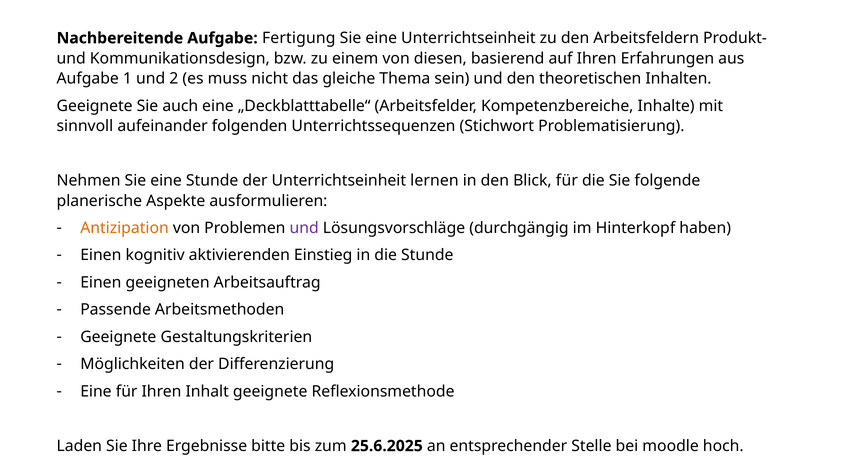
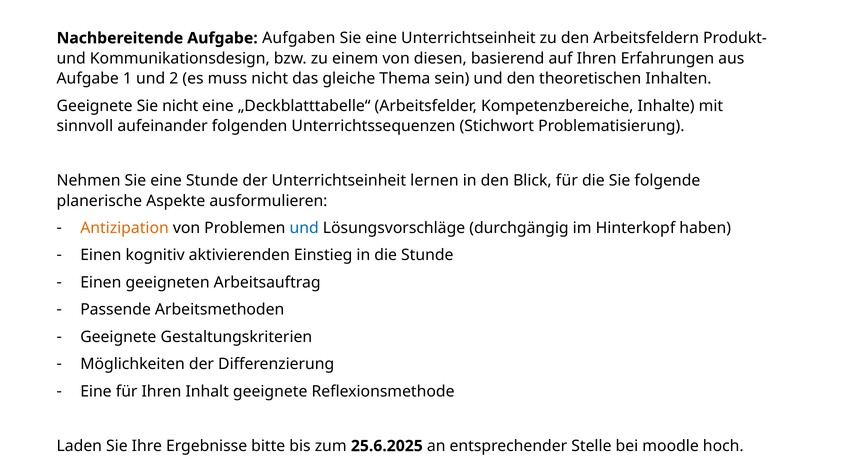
Fertigung: Fertigung -> Aufgaben (299, 38)
Sie auch: auch -> nicht (180, 106)
und colour: purple -> blue (304, 228)
